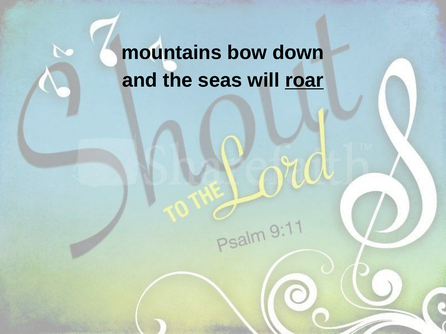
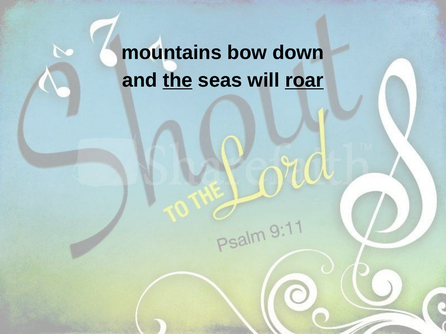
the underline: none -> present (178, 80)
